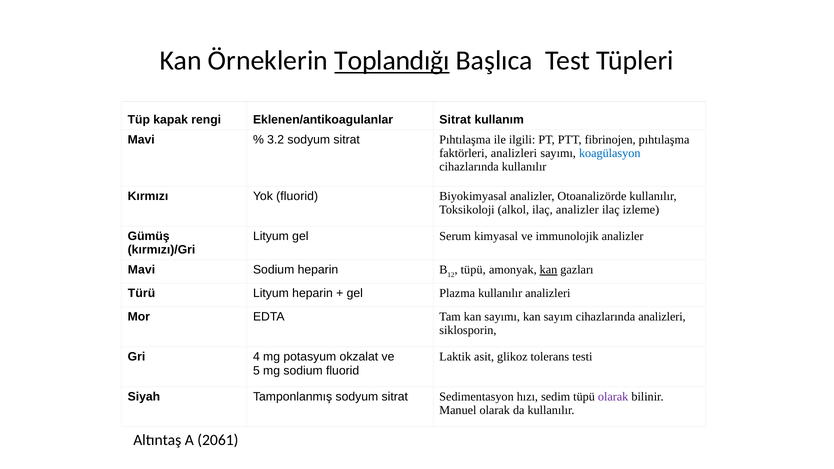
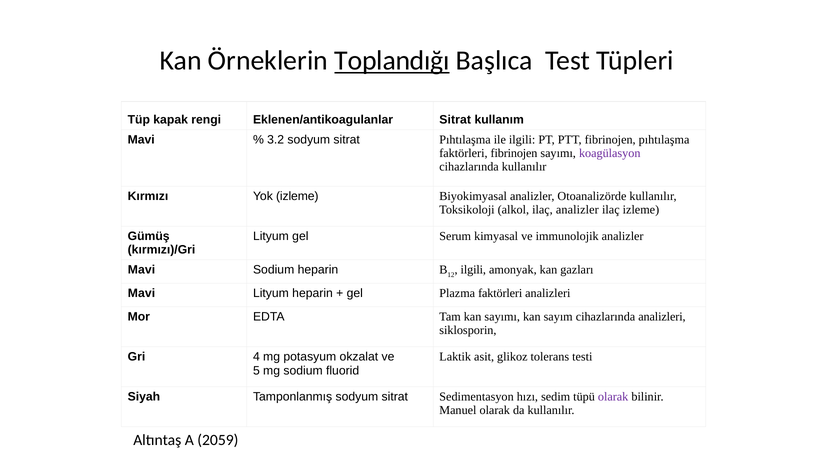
faktörleri analizleri: analizleri -> fibrinojen (514, 153)
koagülasyon colour: blue -> purple (610, 153)
Yok fluorid: fluorid -> izleme (297, 196)
tüpü: tüpü -> ilgili (473, 270)
kan underline: present -> none (549, 270)
Türü: Türü -> Mavi (142, 293)
Plazma kullanılır: kullanılır -> faktörleri (500, 293)
2061: 2061 -> 2059 (218, 440)
